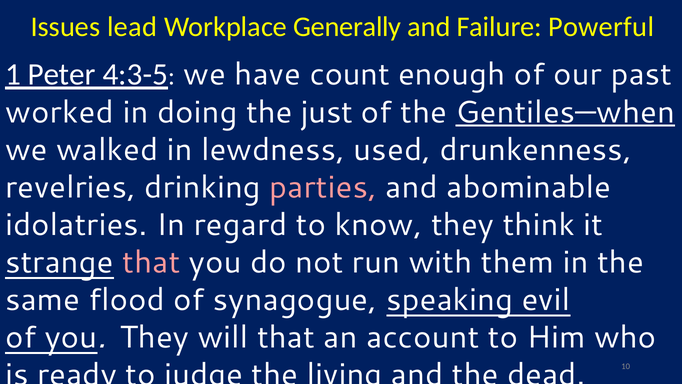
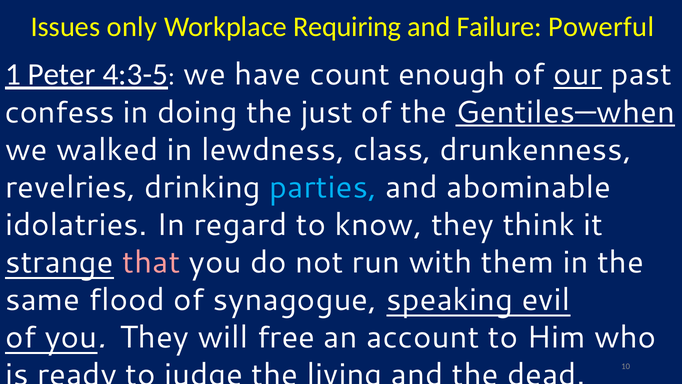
lead: lead -> only (132, 27)
Generally: Generally -> Requiring (347, 27)
our underline: none -> present (578, 75)
worked: worked -> confess (60, 112)
used: used -> class (392, 150)
parties colour: pink -> light blue (323, 187)
will that: that -> free (286, 337)
